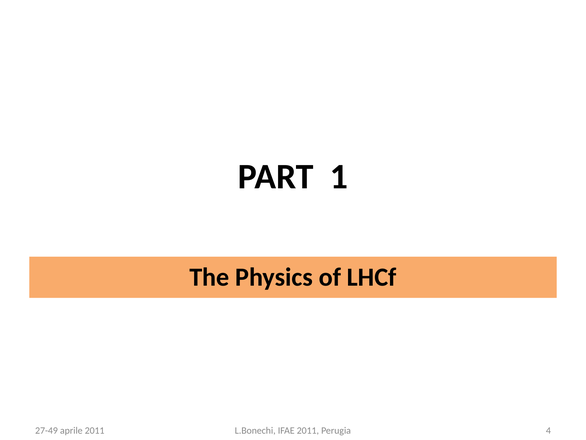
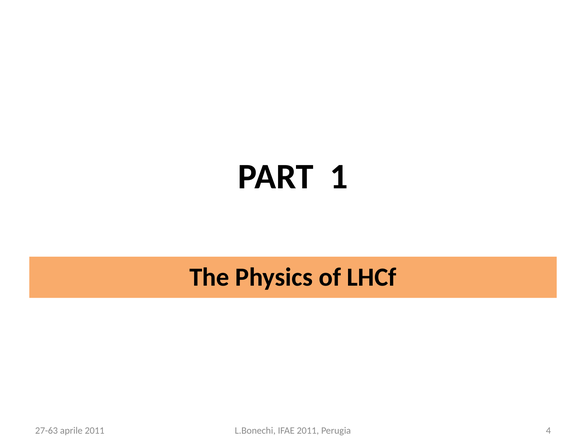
27-49: 27-49 -> 27-63 (47, 430)
